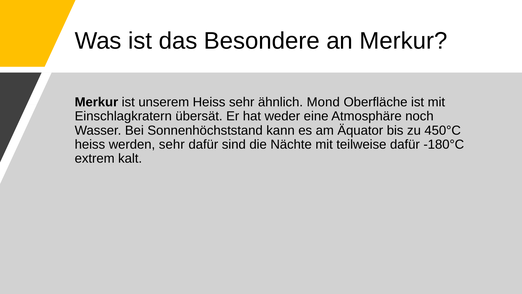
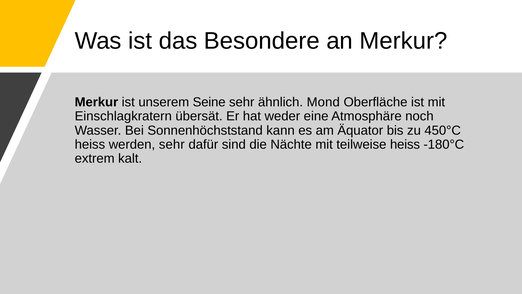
unserem Heiss: Heiss -> Seine (209, 102)
teilweise dafür: dafür -> heiss (405, 144)
